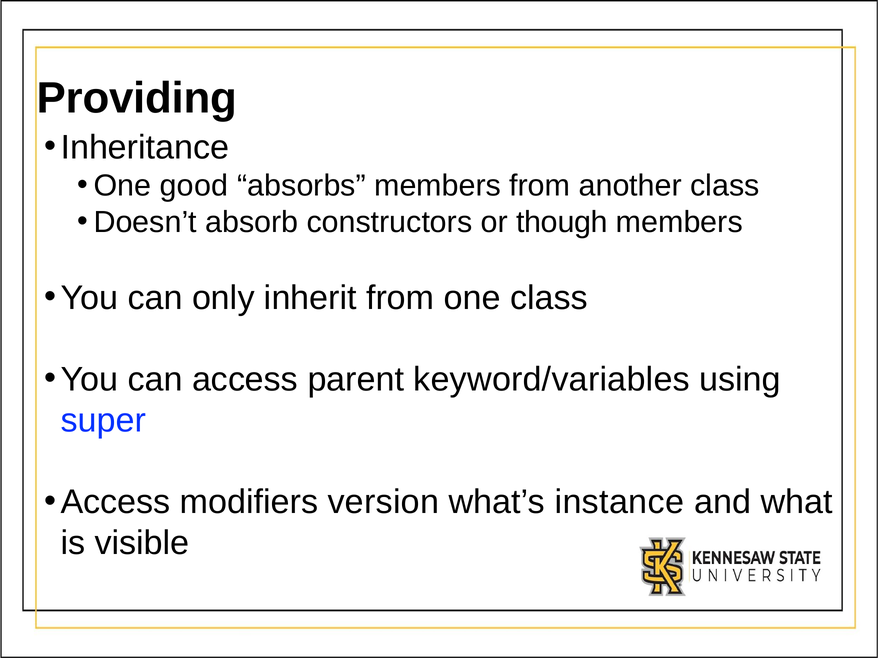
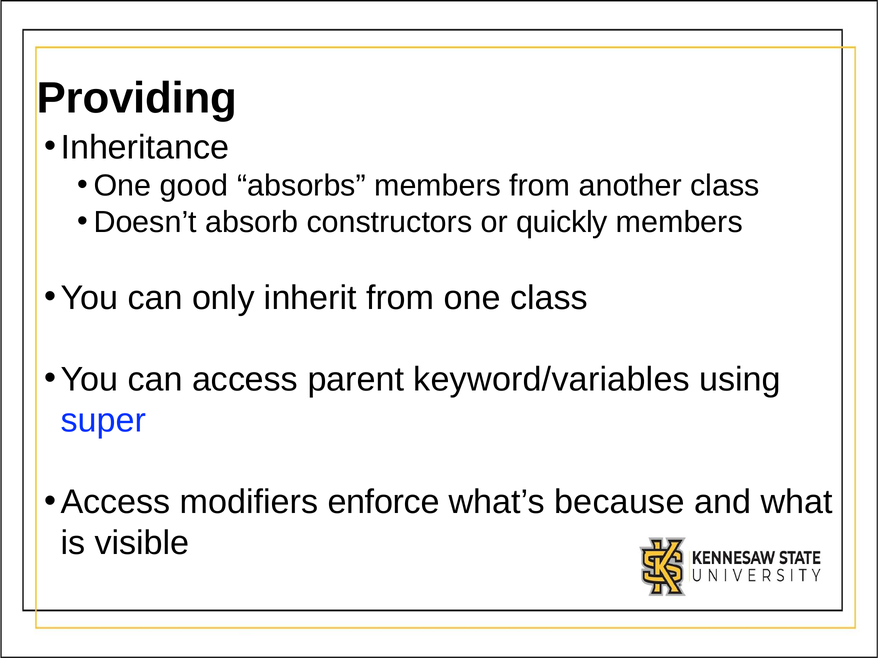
though: though -> quickly (562, 223)
version: version -> enforce (384, 502)
instance: instance -> because (619, 502)
